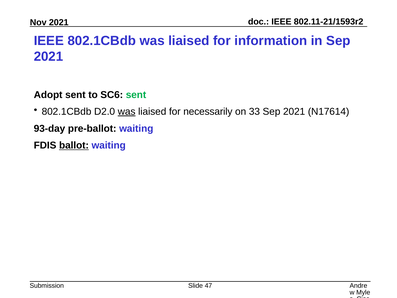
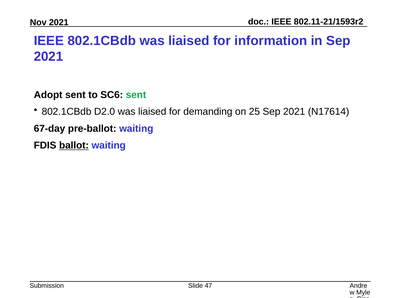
was underline: present -> none (127, 112)
necessarily: necessarily -> demanding (208, 112)
33: 33 -> 25 (254, 112)
93-day: 93-day -> 67-day (49, 128)
